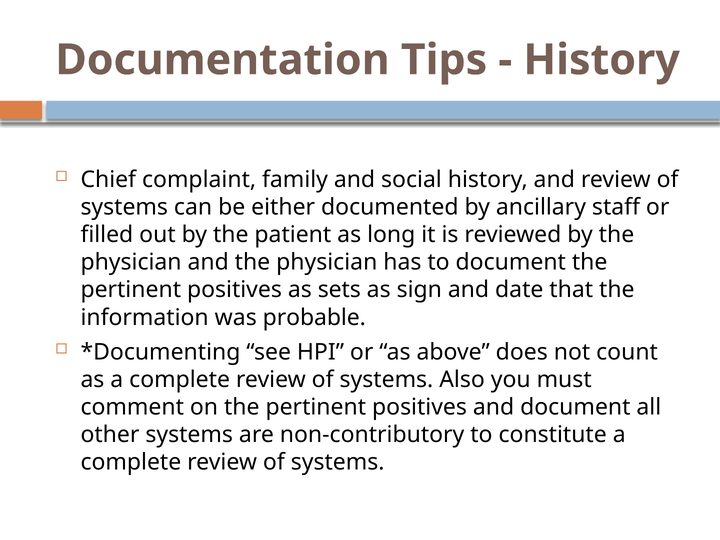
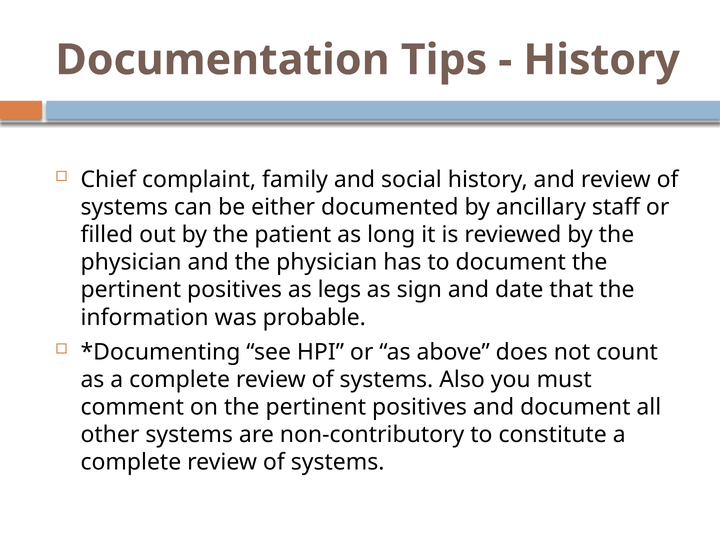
sets: sets -> legs (339, 290)
